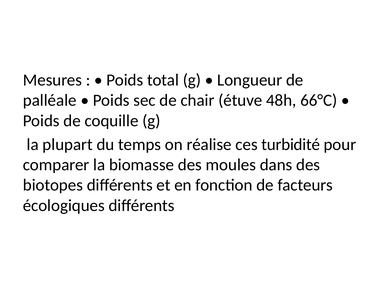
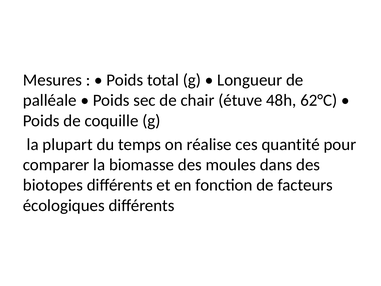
66°C: 66°C -> 62°C (319, 100)
turbidité: turbidité -> quantité (291, 144)
